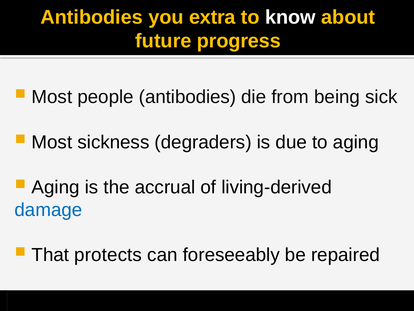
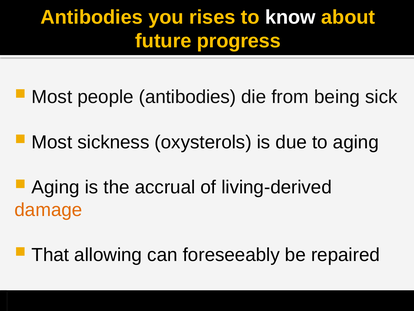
extra: extra -> rises (212, 17)
degraders: degraders -> oxysterols (203, 142)
damage colour: blue -> orange (48, 209)
protects: protects -> allowing (108, 255)
